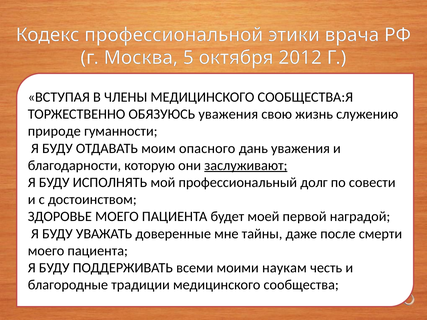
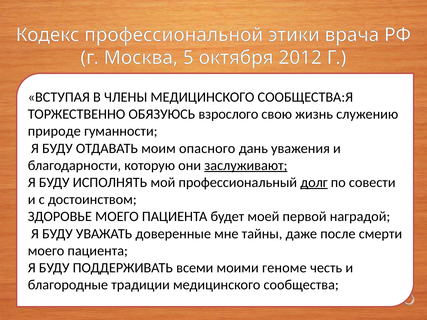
ОБЯЗУЮСЬ уважения: уважения -> взрослого (228, 114)
долг underline: none -> present (314, 183)
наукам: наукам -> геноме (284, 268)
